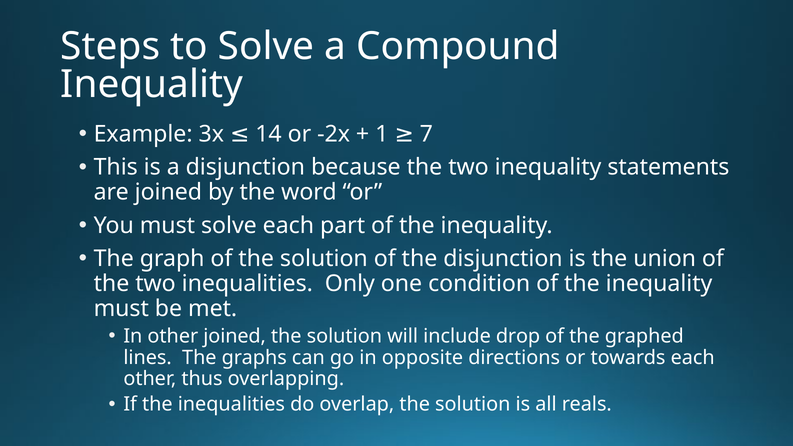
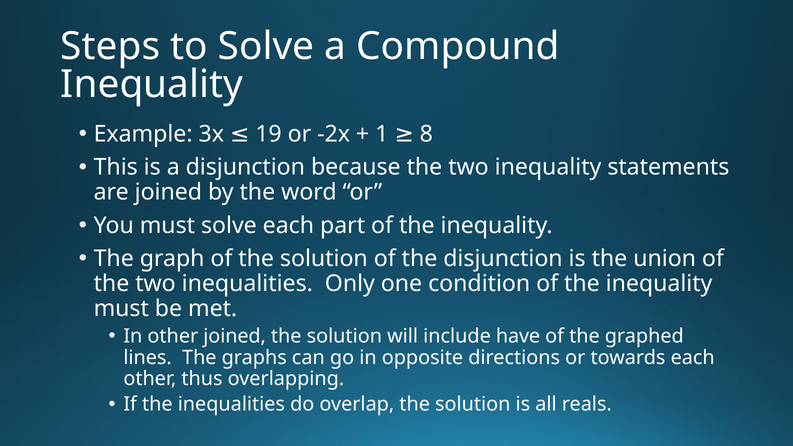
14: 14 -> 19 (268, 134)
7: 7 -> 8 (426, 134)
drop: drop -> have (518, 336)
